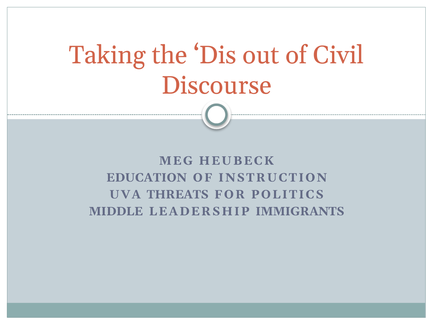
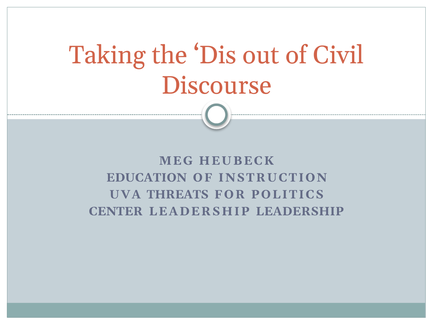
MIDDLE: MIDDLE -> CENTER (116, 211)
LEADERSHIP IMMIGRANTS: IMMIGRANTS -> LEADERSHIP (300, 211)
